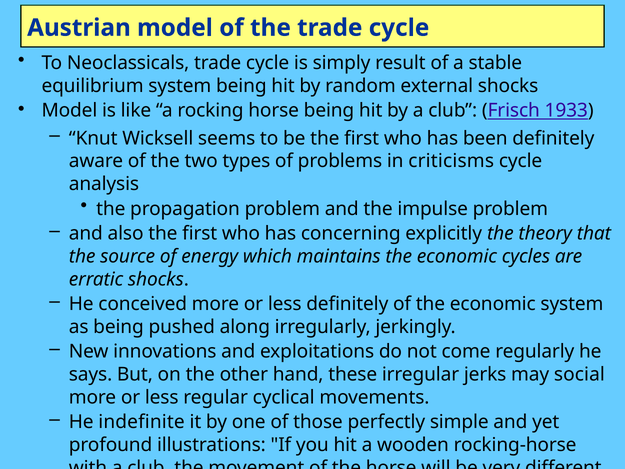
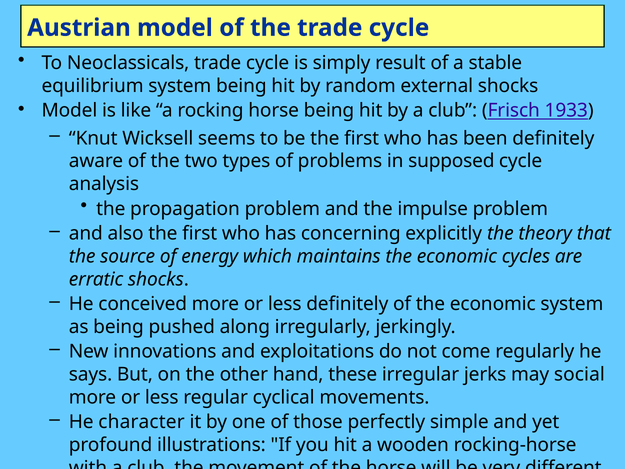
criticisms: criticisms -> supposed (451, 161)
indefinite: indefinite -> character (142, 422)
